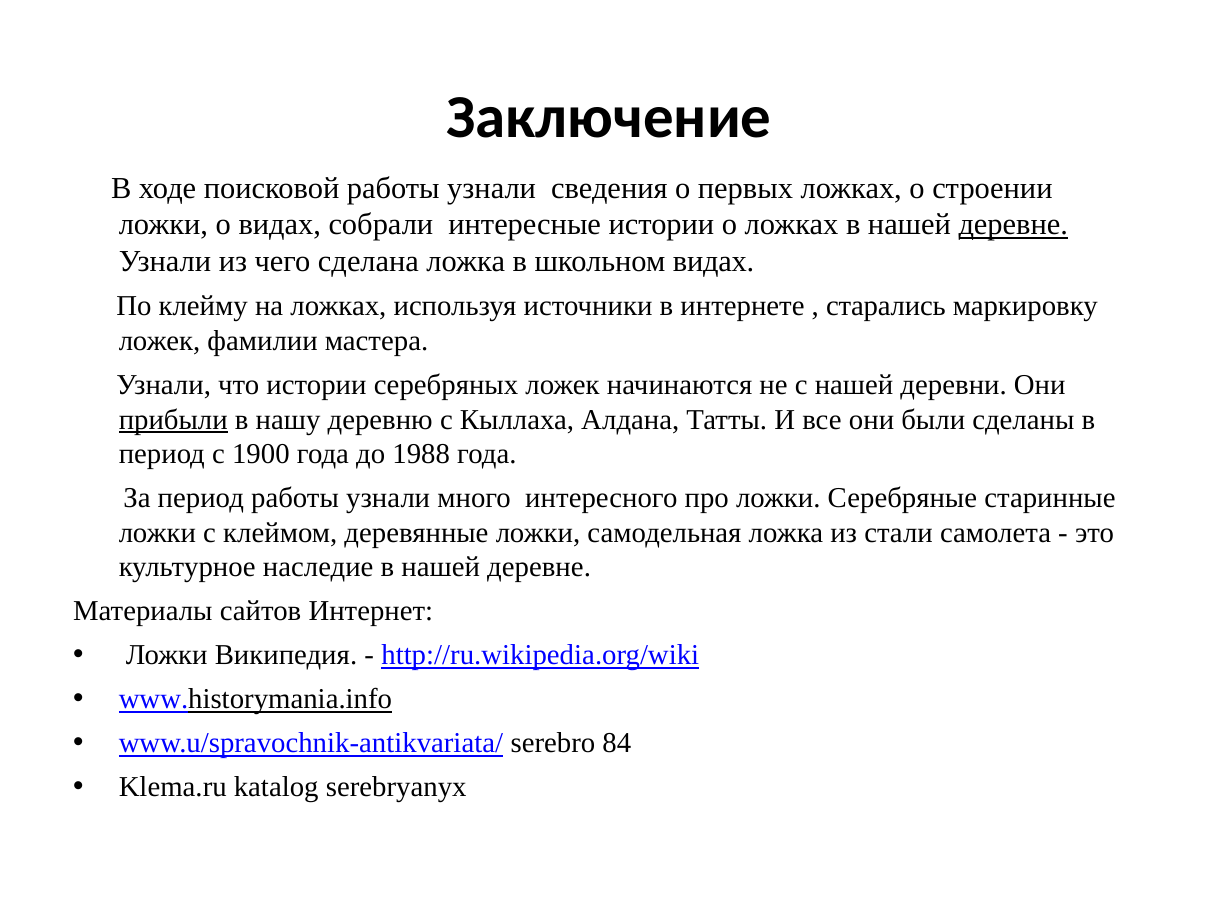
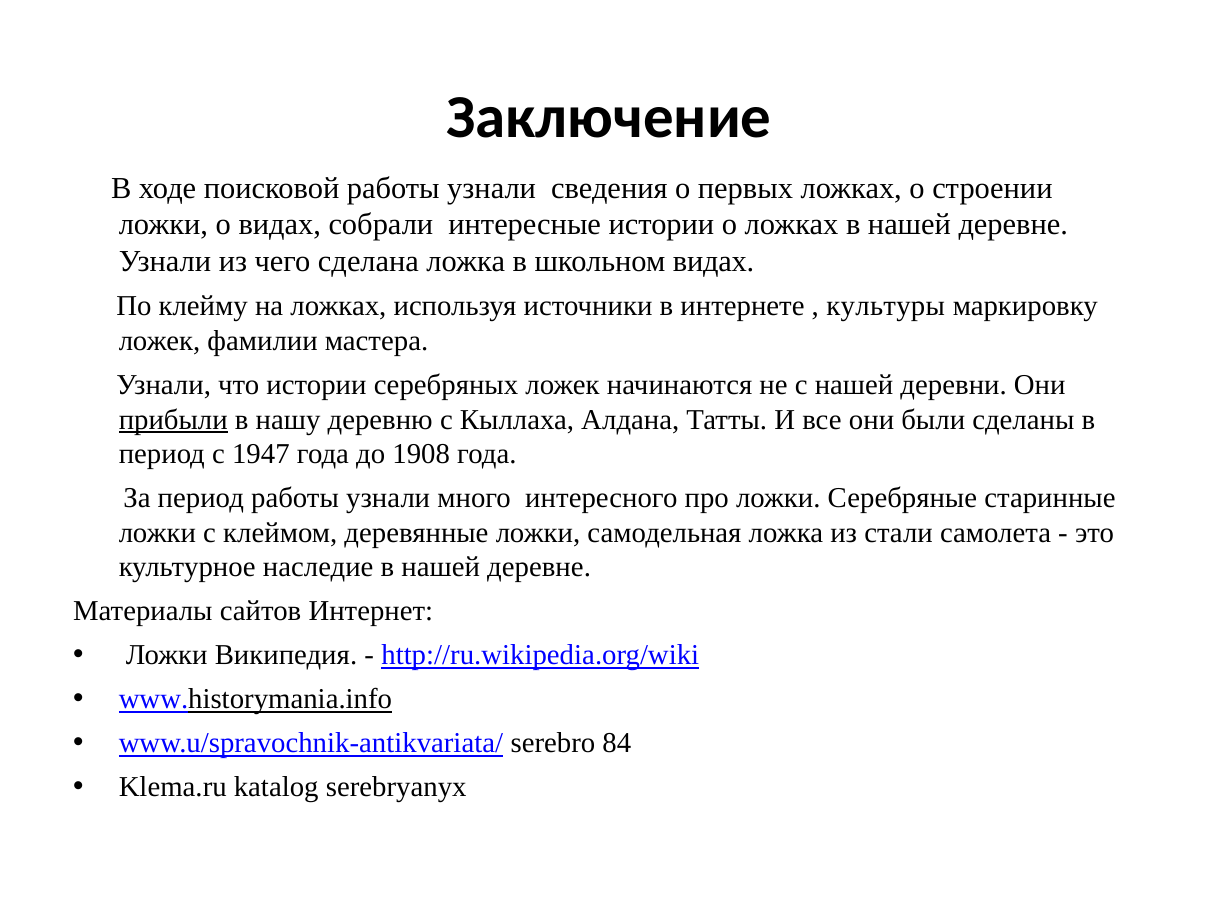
деревне underline: present -> none (1013, 225)
старались: старались -> культуры (886, 306)
1900: 1900 -> 1947 (261, 454)
1988: 1988 -> 1908 (421, 454)
